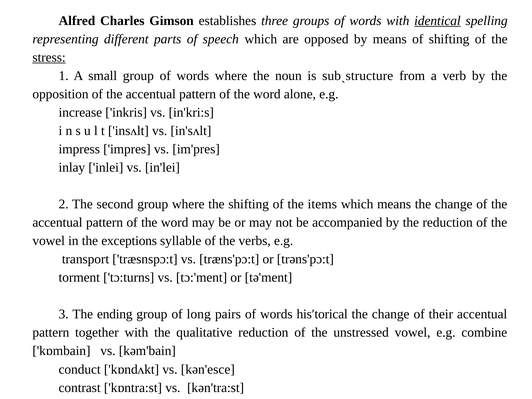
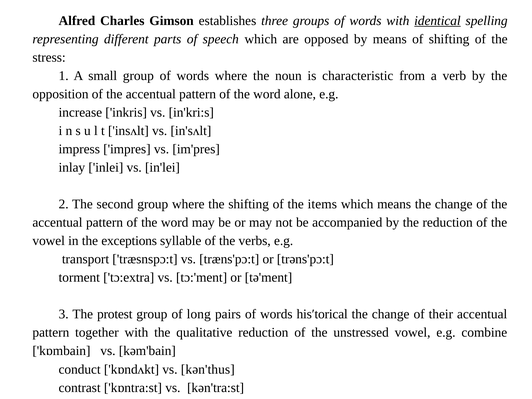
stress underline: present -> none (49, 57)
subˏstructure: subˏstructure -> characteristic (358, 76)
tɔ:turns: tɔ:turns -> tɔ:extra (129, 278)
ending: ending -> protest (115, 314)
kən'esce: kən'esce -> kən'thus (208, 369)
